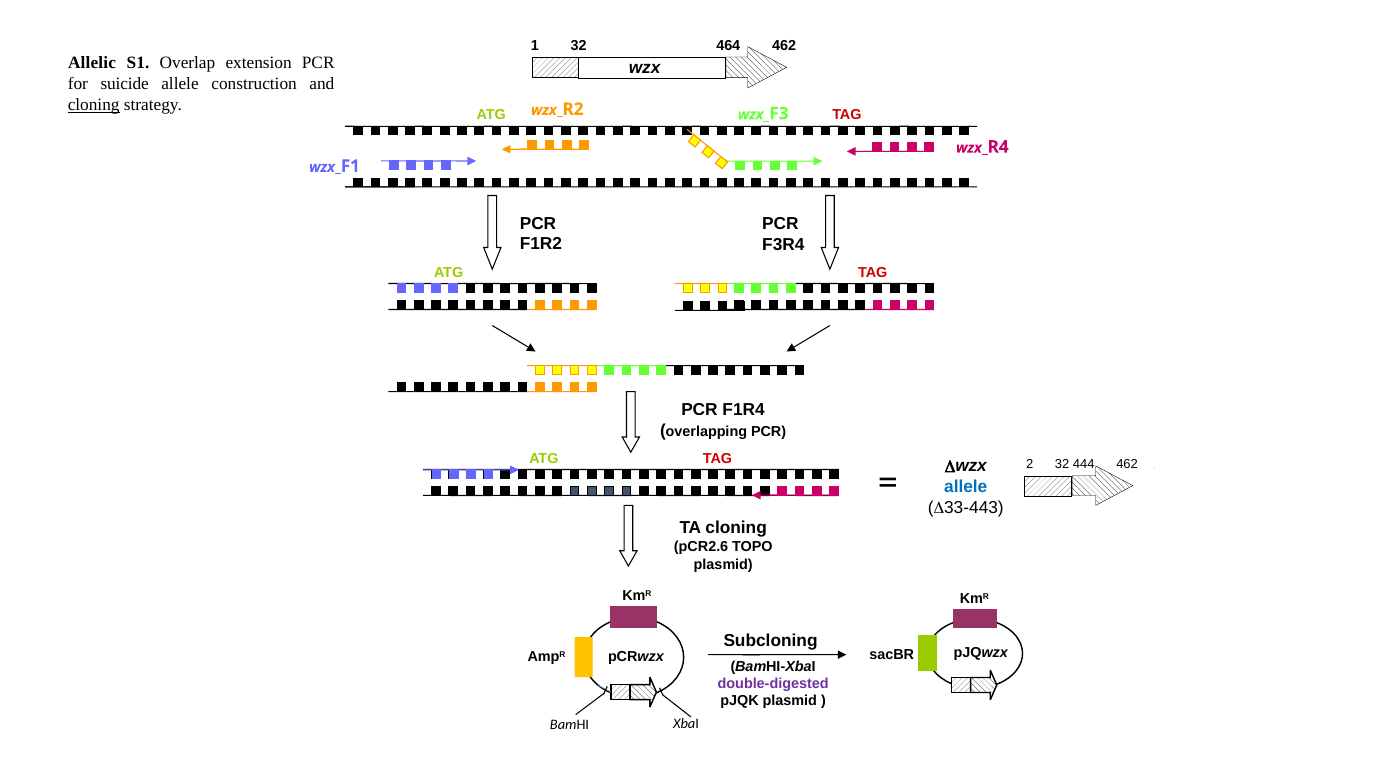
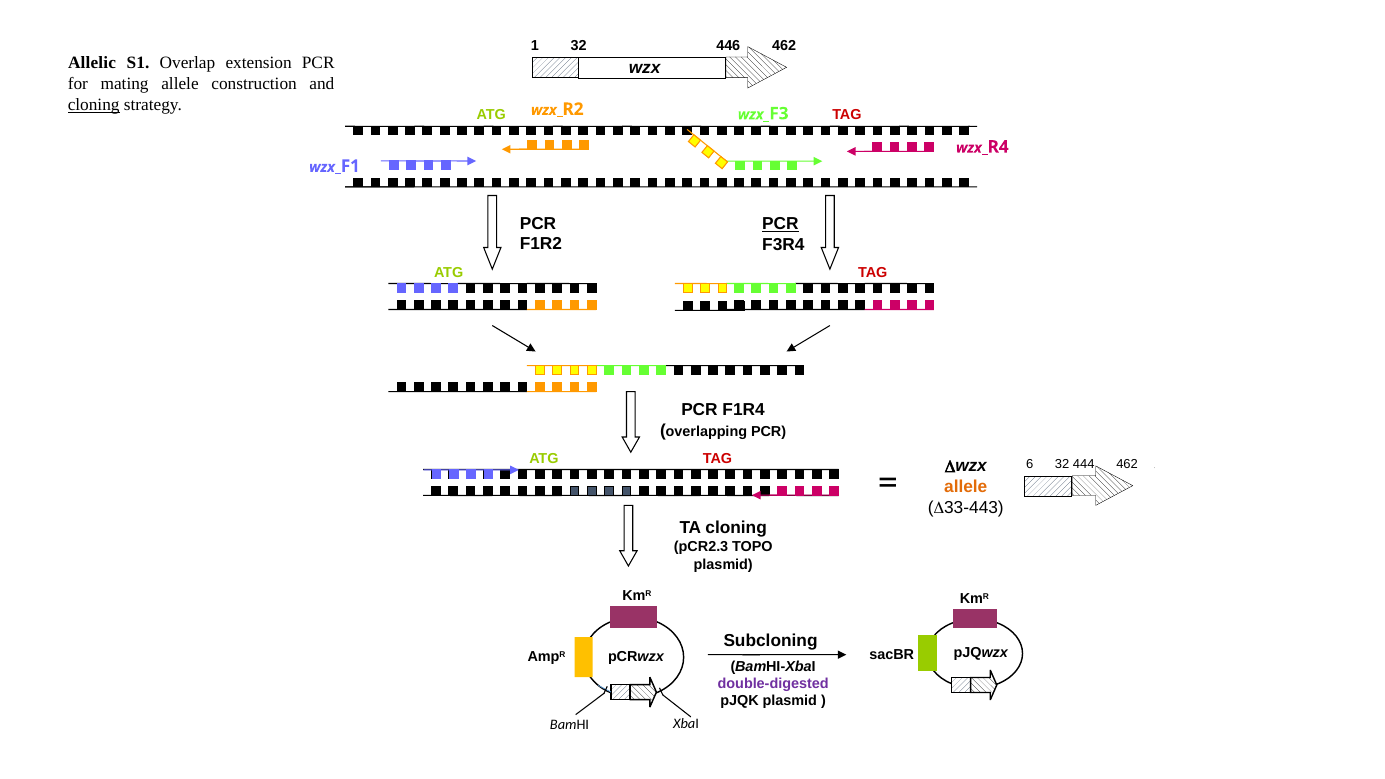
464: 464 -> 446 (728, 46)
suicide: suicide -> mating (125, 84)
PCR underline: none -> present (780, 224)
2: 2 -> 6 (1030, 464)
allele colour: blue -> orange (966, 487)
pCR2.6: pCR2.6 -> pCR2.3 (701, 547)
